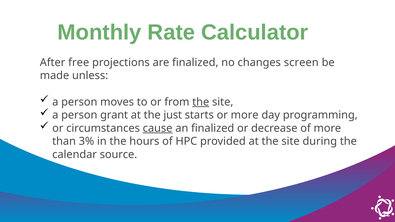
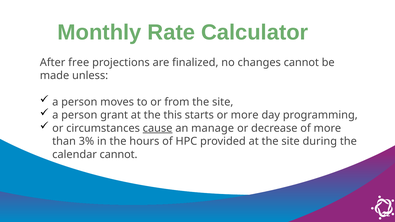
changes screen: screen -> cannot (301, 62)
the underline: present -> none (201, 102)
just: just -> this (173, 115)
an finalized: finalized -> manage (213, 128)
calendar source: source -> cannot (119, 155)
